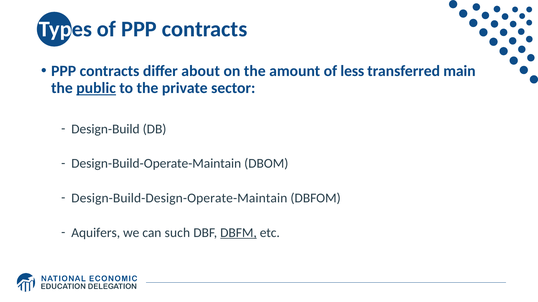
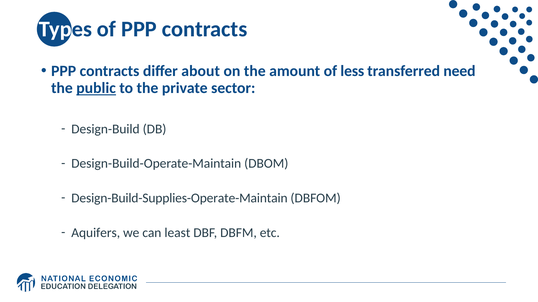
main: main -> need (459, 71)
Design-Build-Design-Operate-Maintain: Design-Build-Design-Operate-Maintain -> Design-Build-Supplies-Operate-Maintain (179, 198)
such: such -> least (177, 233)
DBFM underline: present -> none (238, 233)
